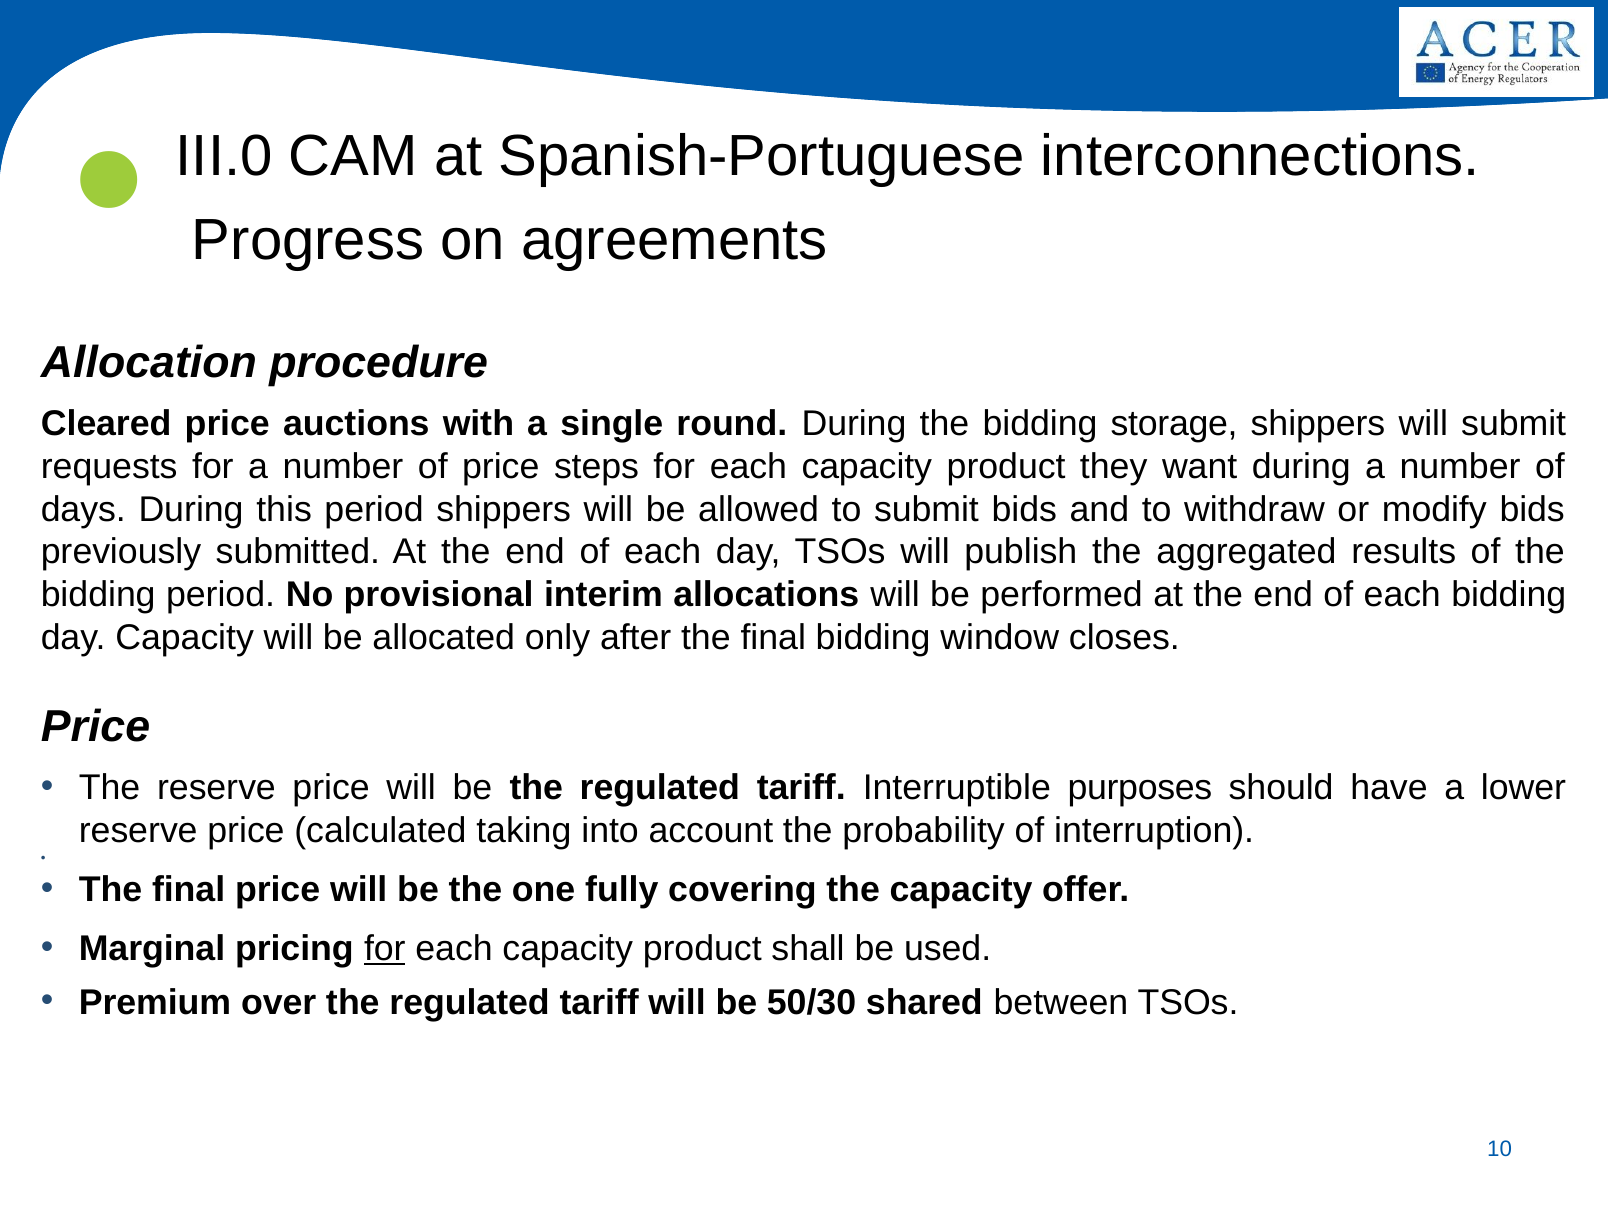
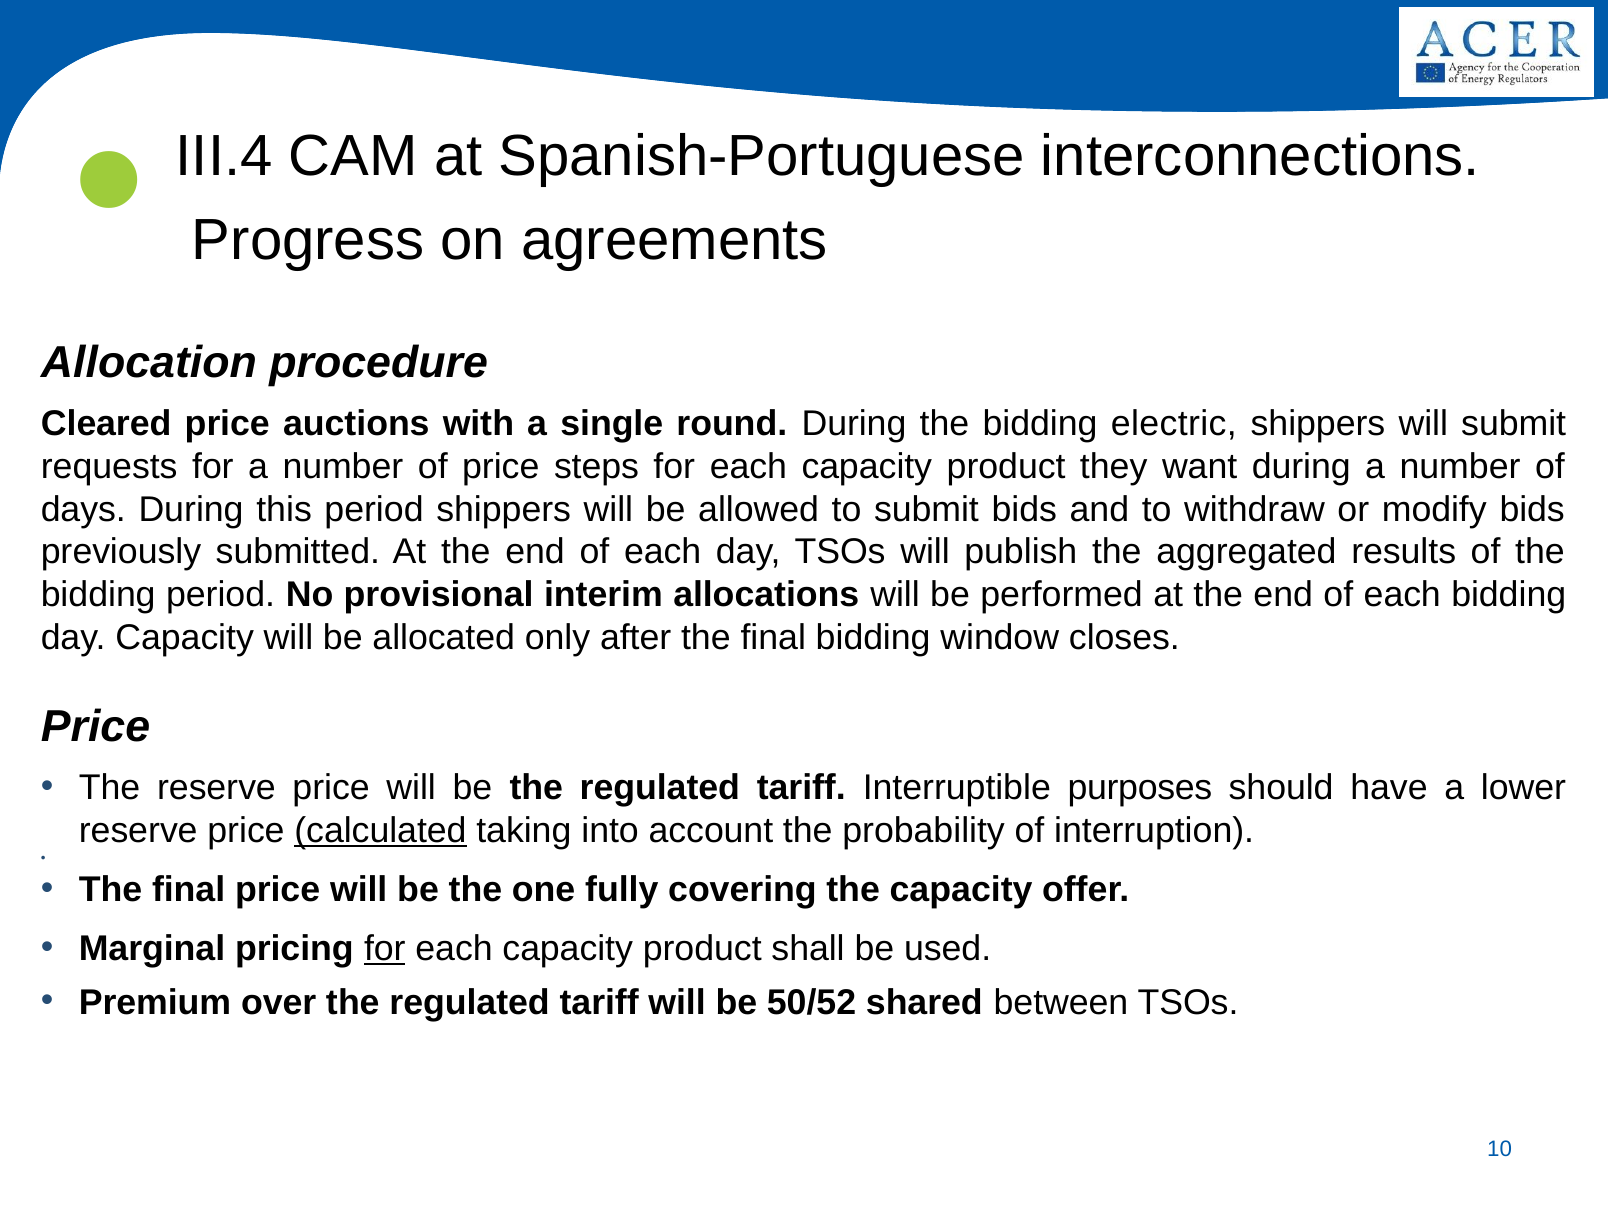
III.0: III.0 -> III.4 (224, 156)
storage: storage -> electric (1174, 424)
calculated underline: none -> present (380, 831)
50/30: 50/30 -> 50/52 (811, 1002)
